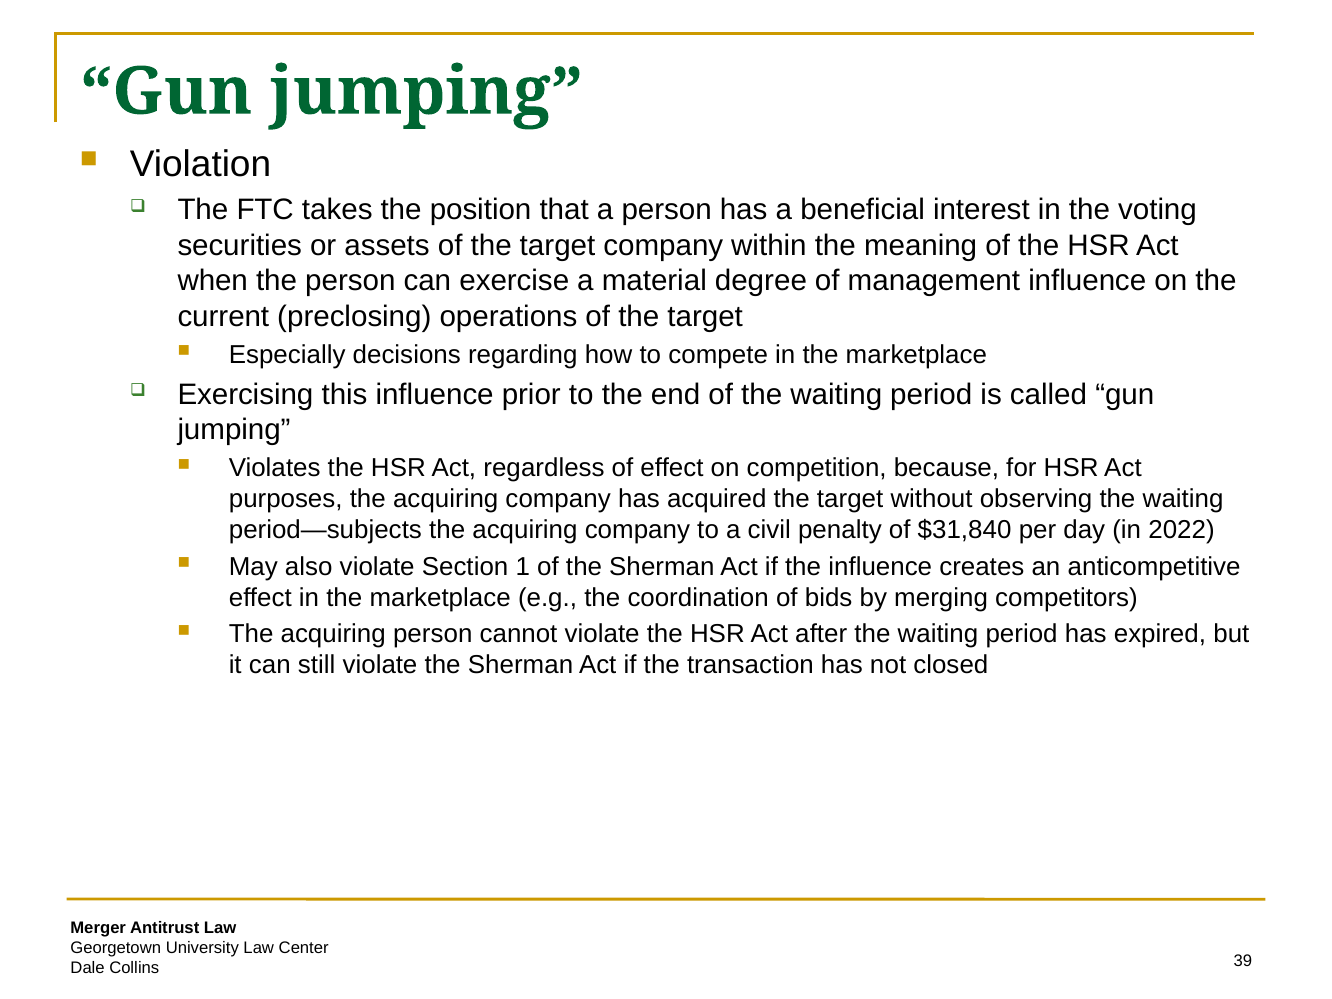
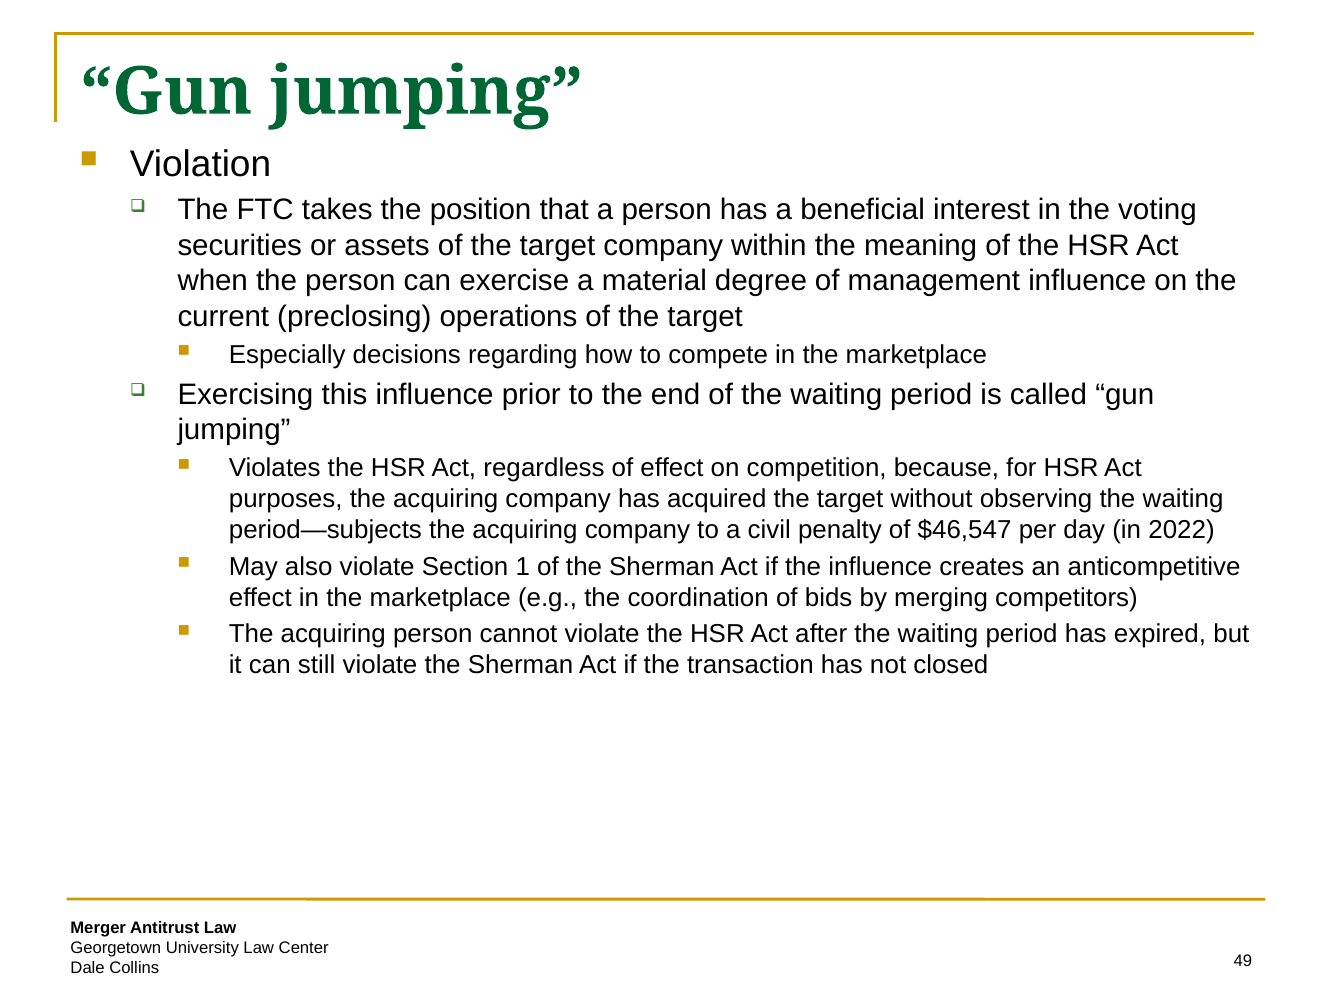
$31,840: $31,840 -> $46,547 (965, 530)
39: 39 -> 49 (1243, 961)
